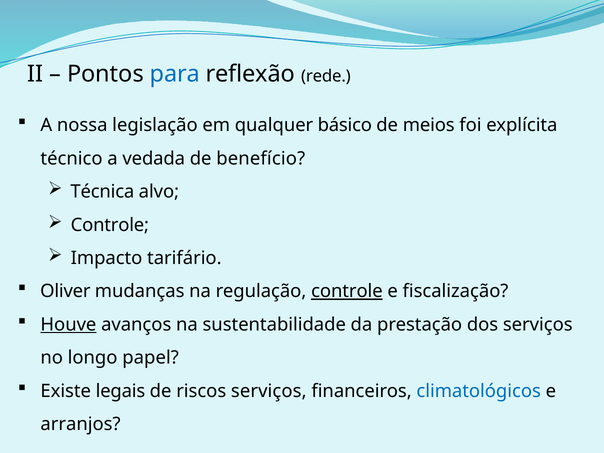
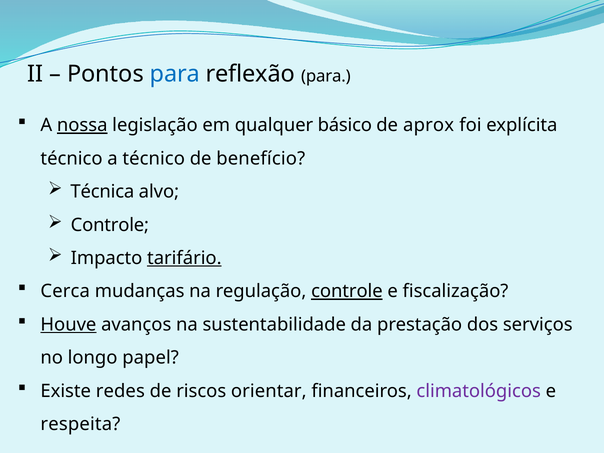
reflexão rede: rede -> para (326, 76)
nossa underline: none -> present (82, 125)
meios: meios -> aprox (429, 125)
a vedada: vedada -> técnico (154, 159)
tarifário underline: none -> present (184, 258)
Oliver: Oliver -> Cerca (65, 291)
legais: legais -> redes (120, 391)
riscos serviços: serviços -> orientar (269, 391)
climatológicos colour: blue -> purple (479, 391)
arranjos: arranjos -> respeita (80, 424)
